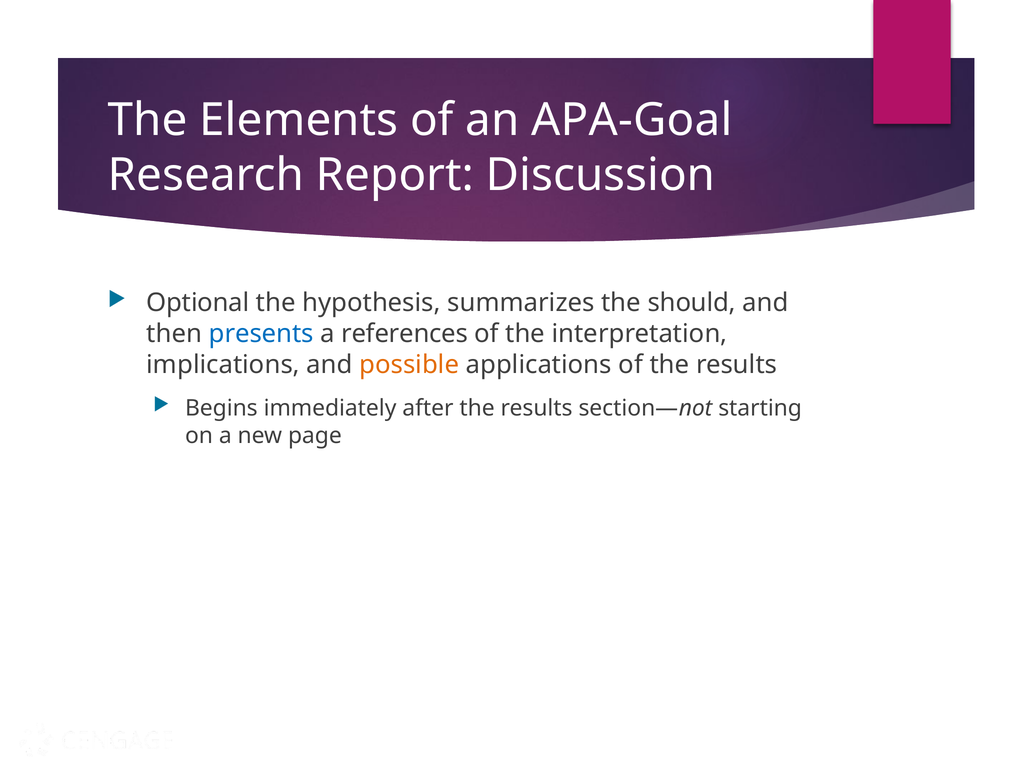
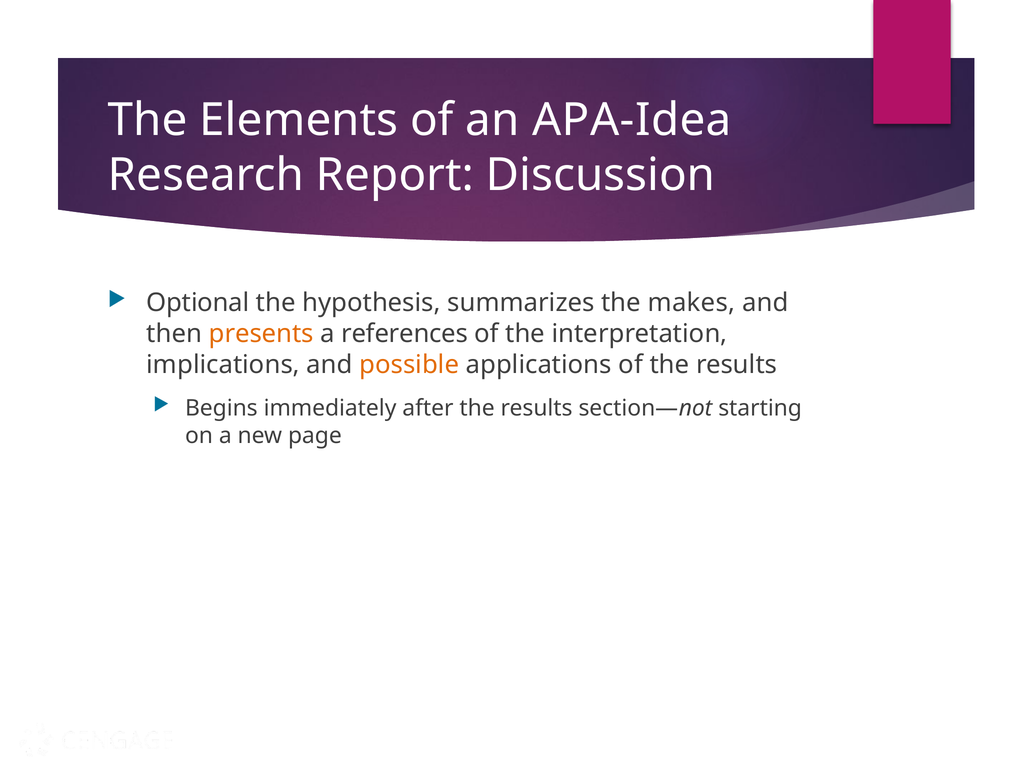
APA-Goal: APA-Goal -> APA-Idea (632, 120)
should: should -> makes (691, 303)
presents colour: blue -> orange (261, 334)
